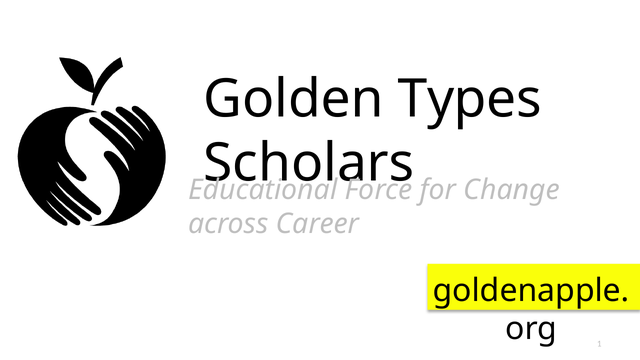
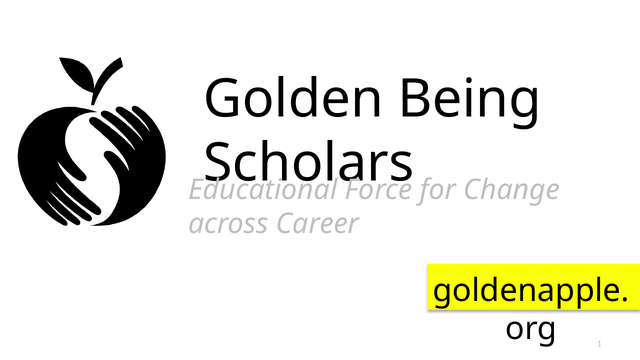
Types: Types -> Being (470, 99)
